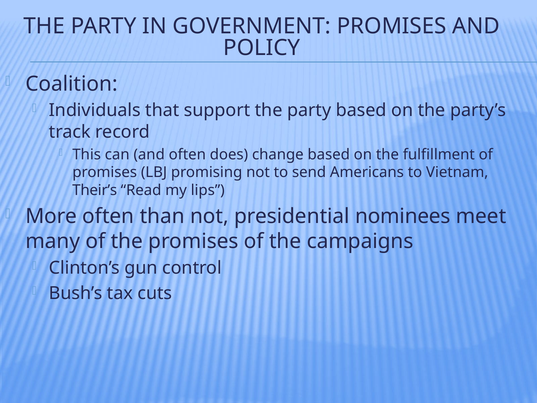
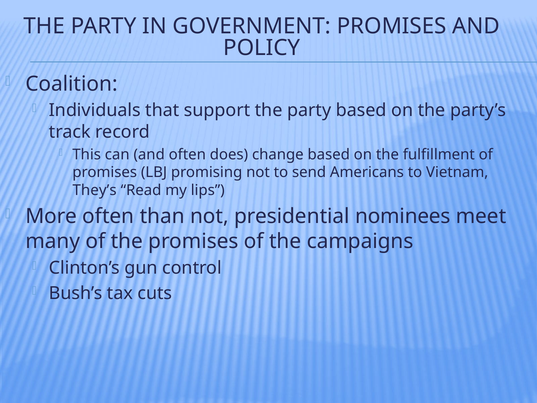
Their’s: Their’s -> They’s (95, 190)
